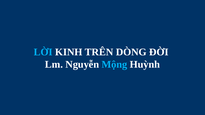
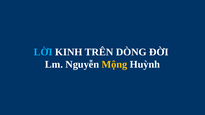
Mộng colour: light blue -> yellow (114, 65)
